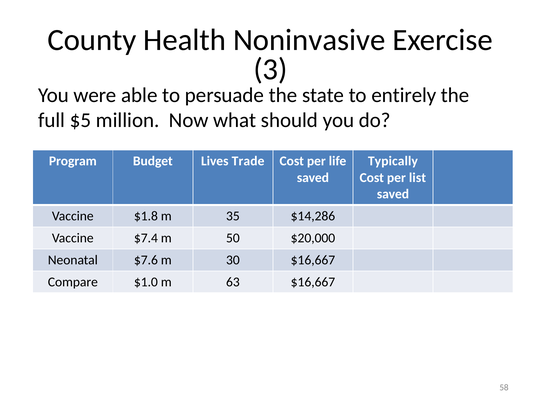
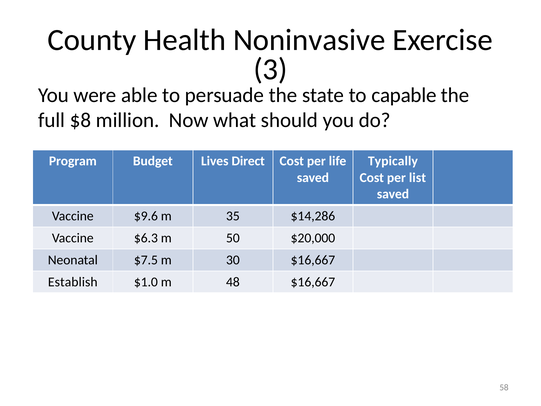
entirely: entirely -> capable (404, 95)
$5: $5 -> $8 (81, 120)
Trade: Trade -> Direct (248, 161)
$1.8: $1.8 -> $9.6 (146, 216)
$7.4: $7.4 -> $6.3 (146, 238)
$7.6: $7.6 -> $7.5 (146, 260)
Compare: Compare -> Establish (73, 282)
63: 63 -> 48 (233, 282)
